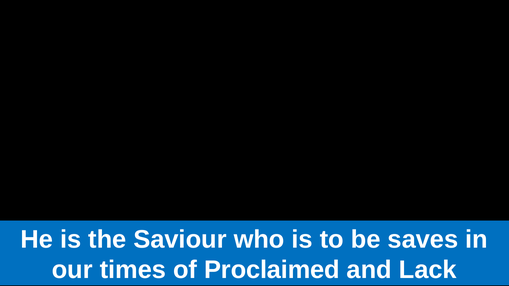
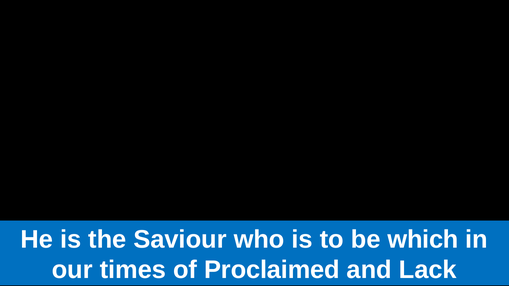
saves: saves -> which (423, 240)
